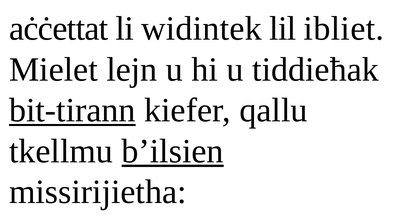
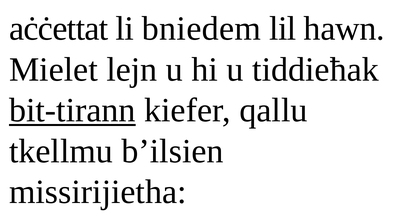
widintek: widintek -> bniedem (201, 29)
ibliet: ibliet -> hawn (344, 29)
b’ilsien underline: present -> none (173, 151)
